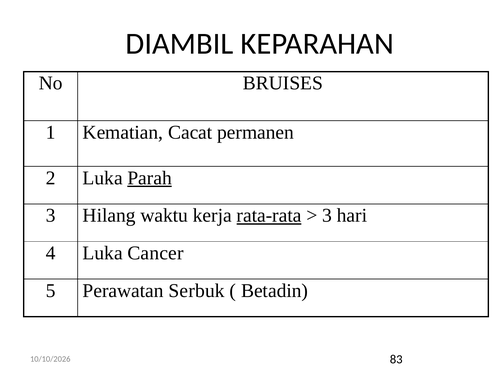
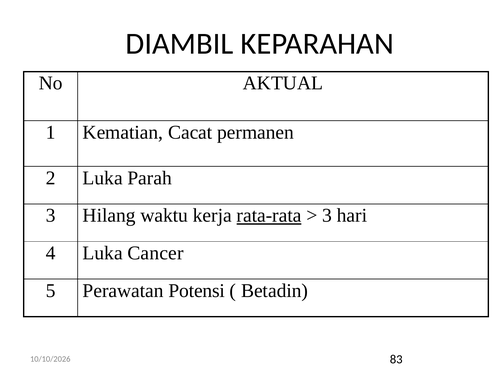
BRUISES: BRUISES -> AKTUAL (283, 83)
Parah underline: present -> none (150, 178)
Serbuk: Serbuk -> Potensi (197, 291)
